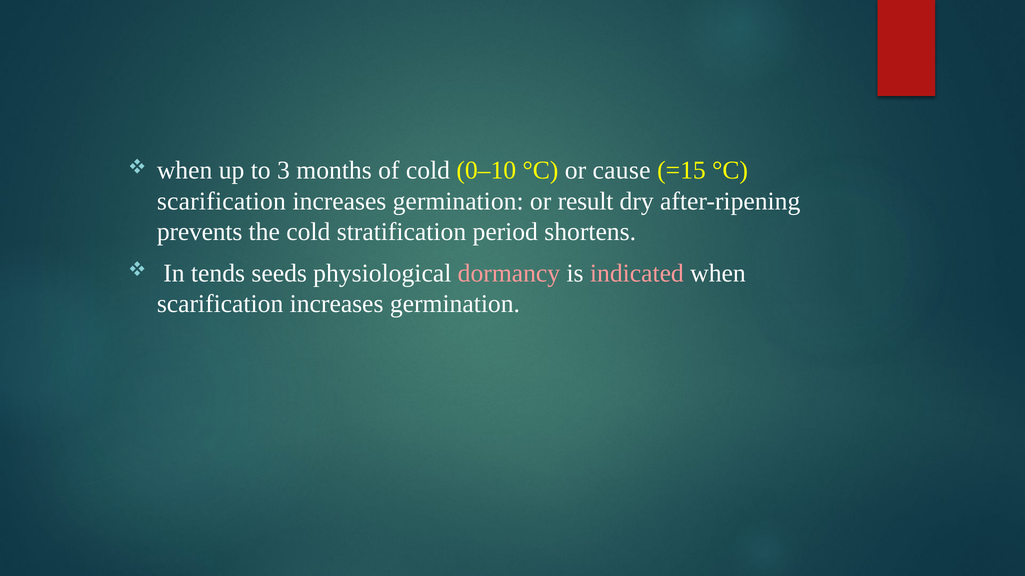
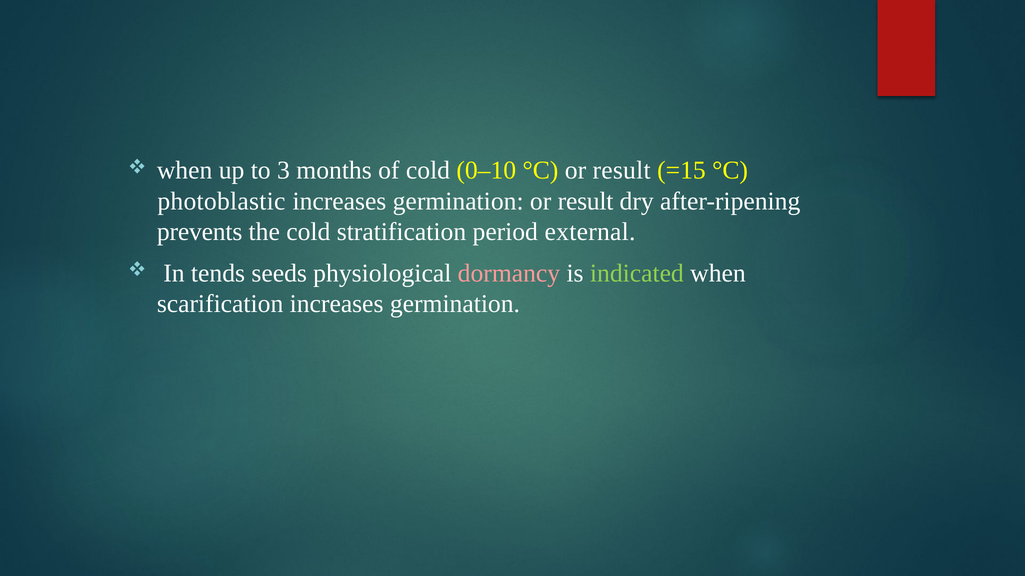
°C or cause: cause -> result (622, 171)
scarification: scarification -> photoblastic (221, 201)
shortens: shortens -> external (590, 232)
indicated colour: pink -> light green (637, 274)
